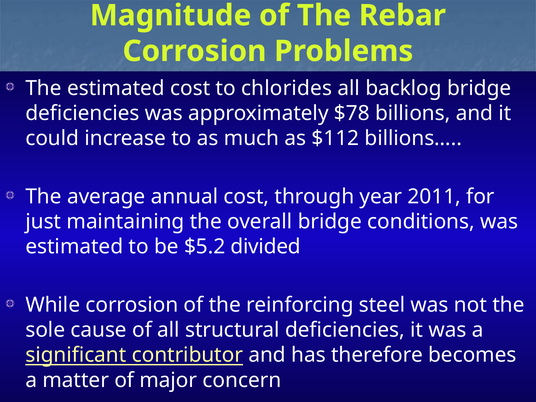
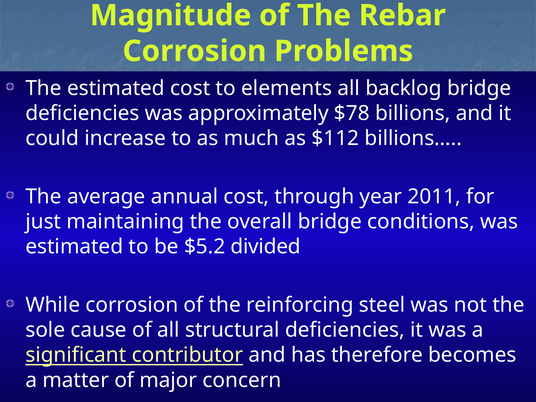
chlorides: chlorides -> elements (287, 88)
